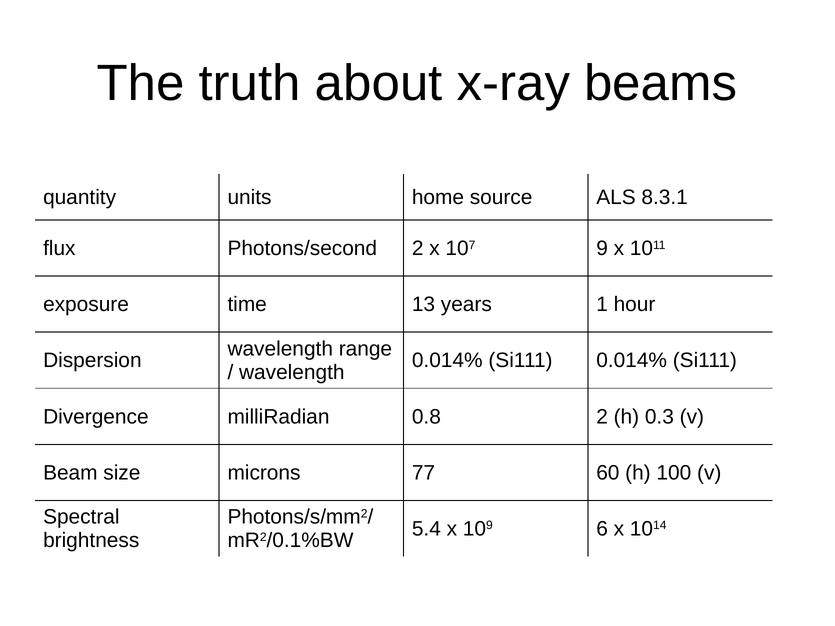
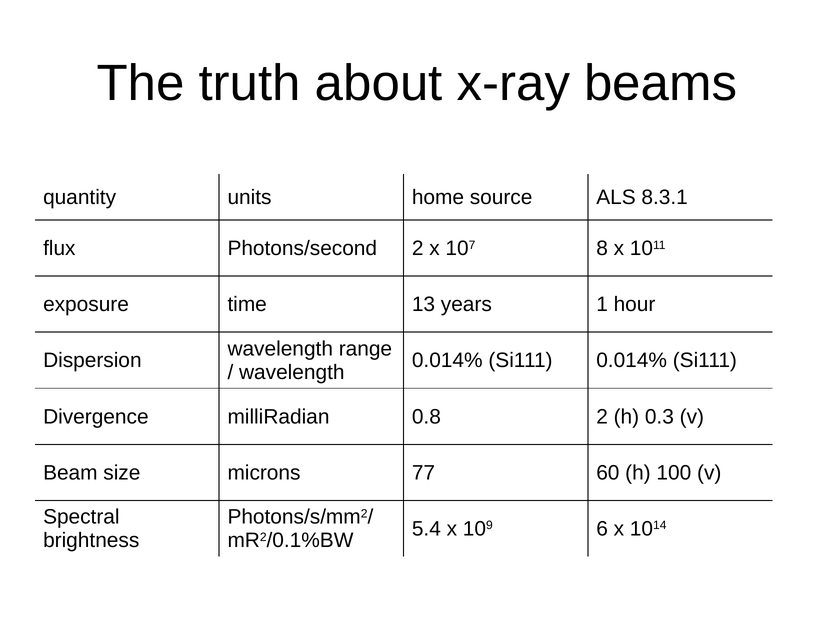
9: 9 -> 8 (602, 249)
